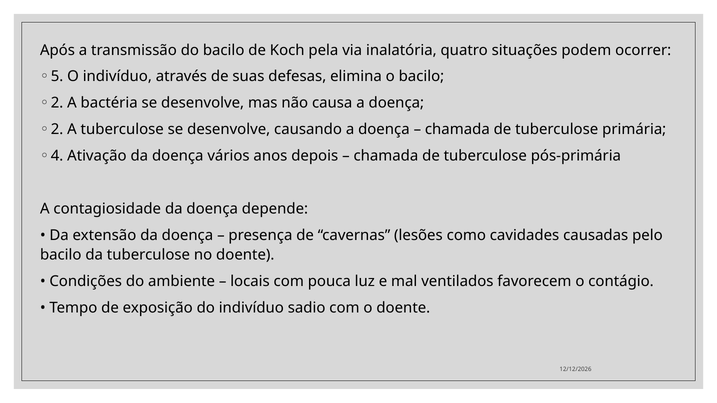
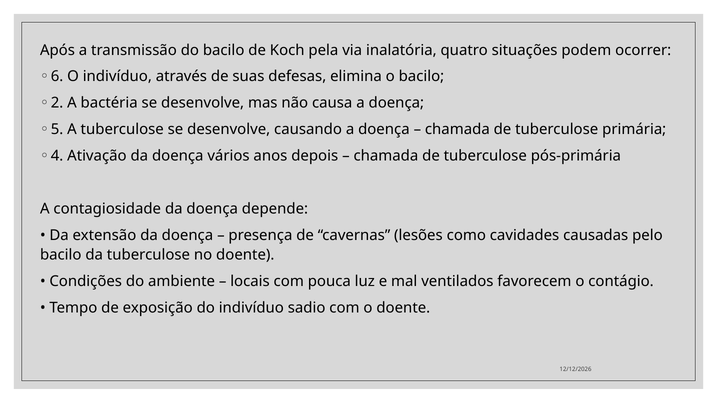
5: 5 -> 6 (57, 77)
2: 2 -> 5 (57, 129)
